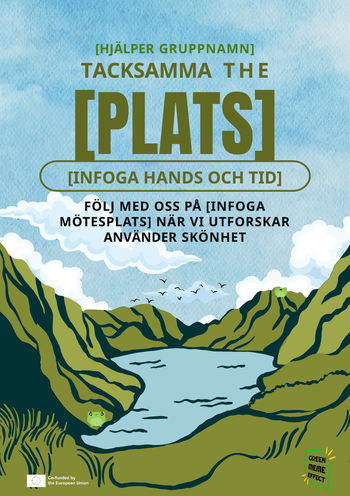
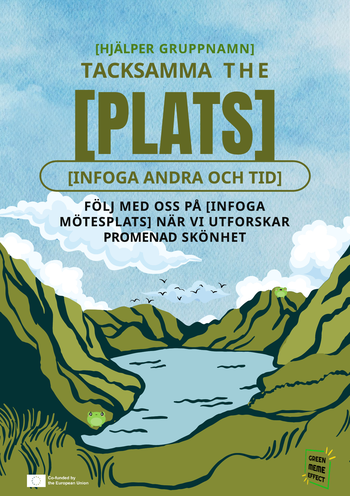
HANDS: HANDS -> ANDRA (173, 178)
ANVÄNDER: ANVÄNDER -> PROMENAD (140, 237)
